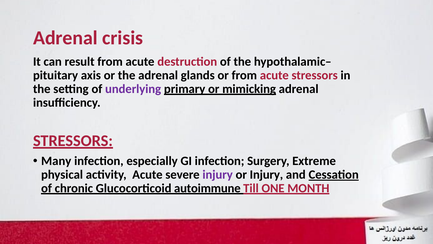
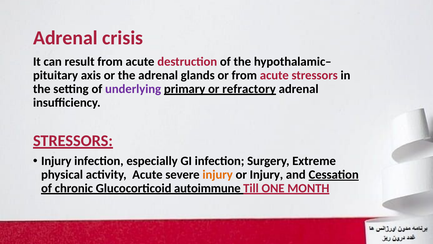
mimicking: mimicking -> refractory (249, 89)
Many: Many -> Injury (56, 161)
injury colour: purple -> orange (218, 174)
